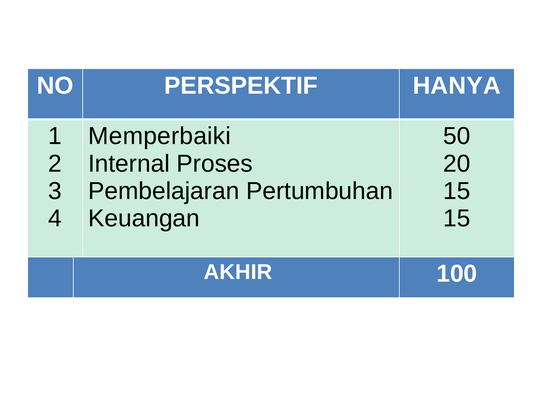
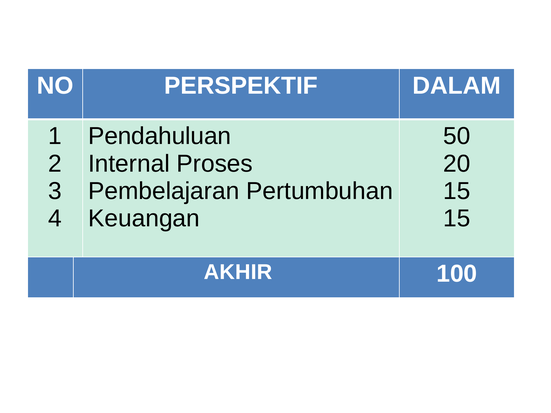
HANYA: HANYA -> DALAM (457, 86)
Memperbaiki: Memperbaiki -> Pendahuluan (160, 136)
